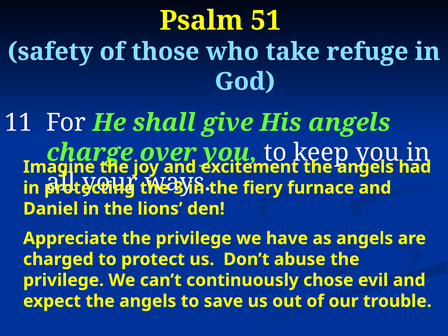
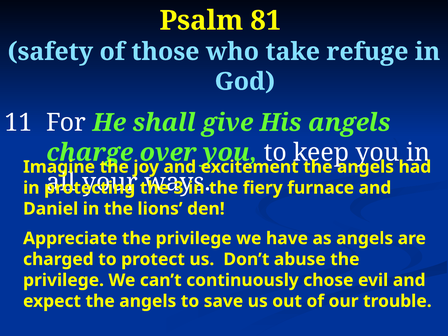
51: 51 -> 81 (266, 21)
